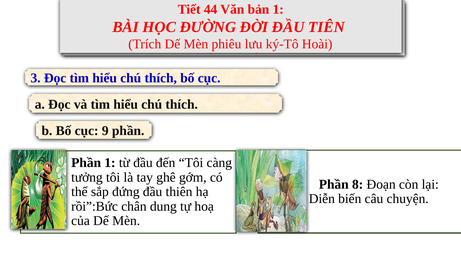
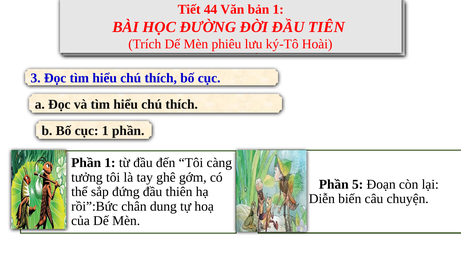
cục 9: 9 -> 1 (105, 131)
8: 8 -> 5 (358, 184)
